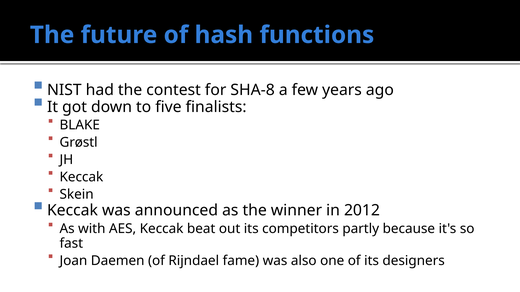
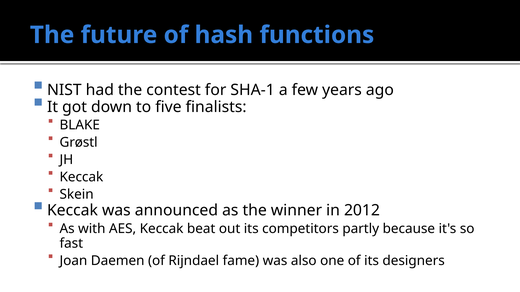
SHA-8: SHA-8 -> SHA-1 (253, 90)
